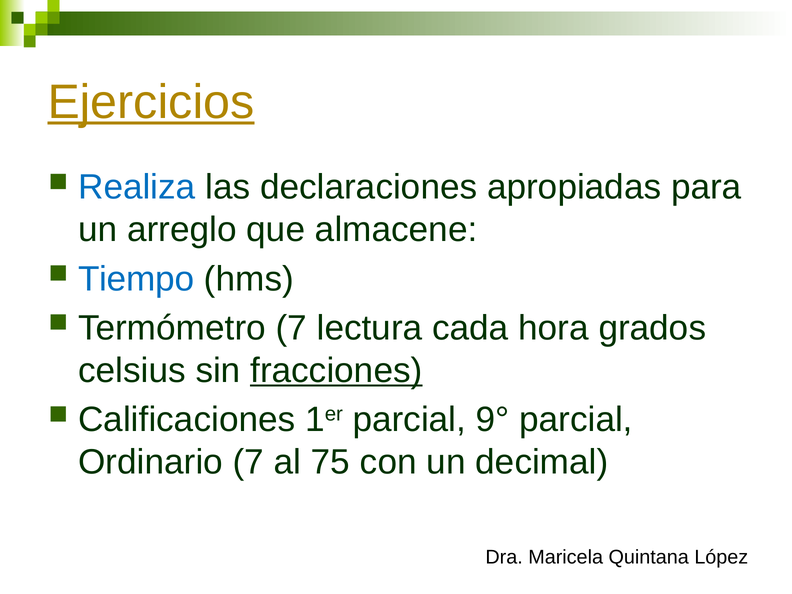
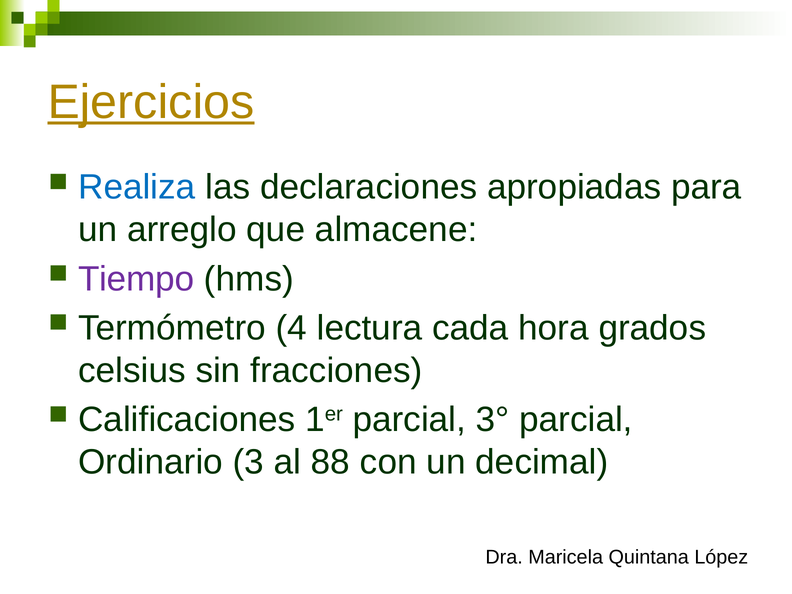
Tiempo colour: blue -> purple (136, 279)
Termómetro 7: 7 -> 4 (291, 328)
fracciones underline: present -> none (336, 370)
9°: 9° -> 3° (493, 420)
Ordinario 7: 7 -> 3 (248, 462)
75: 75 -> 88 (330, 462)
